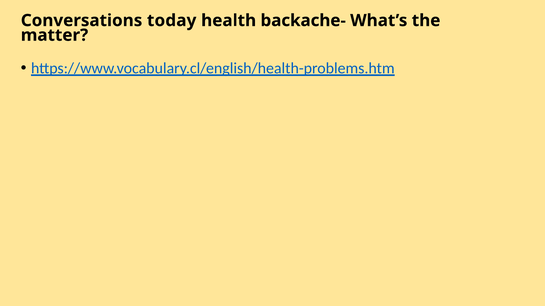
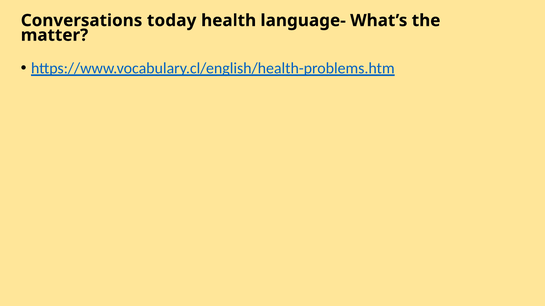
backache-: backache- -> language- (303, 21)
